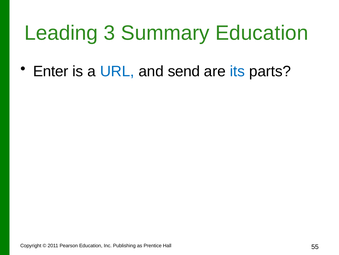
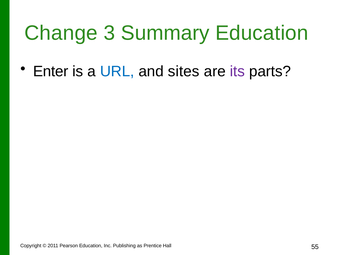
Leading: Leading -> Change (61, 33)
send: send -> sites (184, 71)
its colour: blue -> purple (237, 71)
